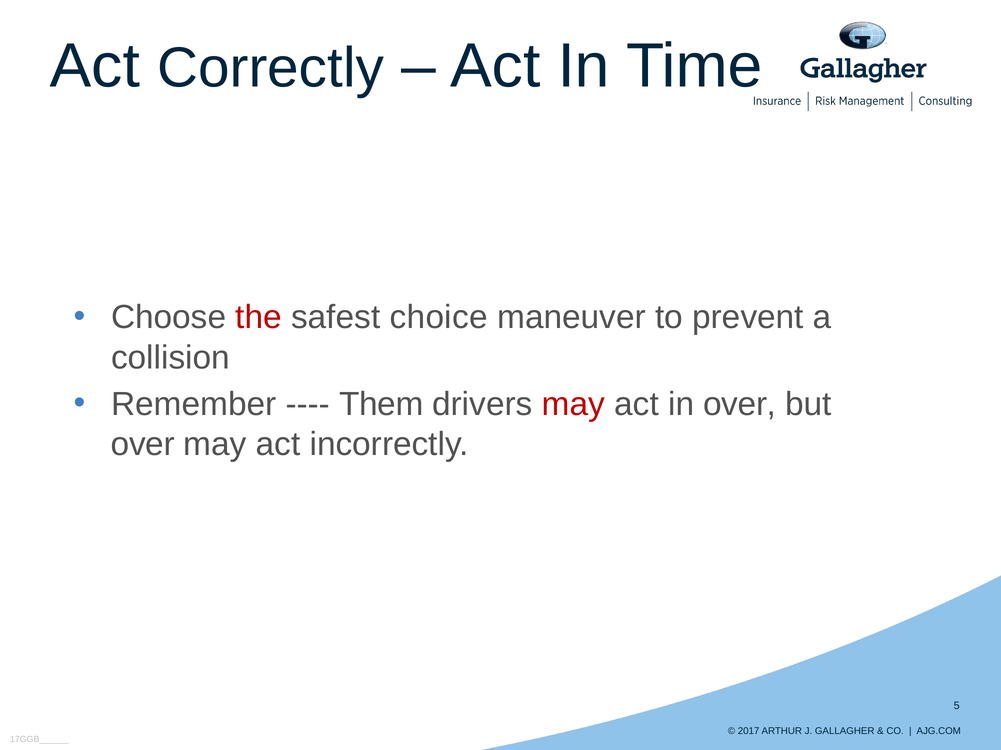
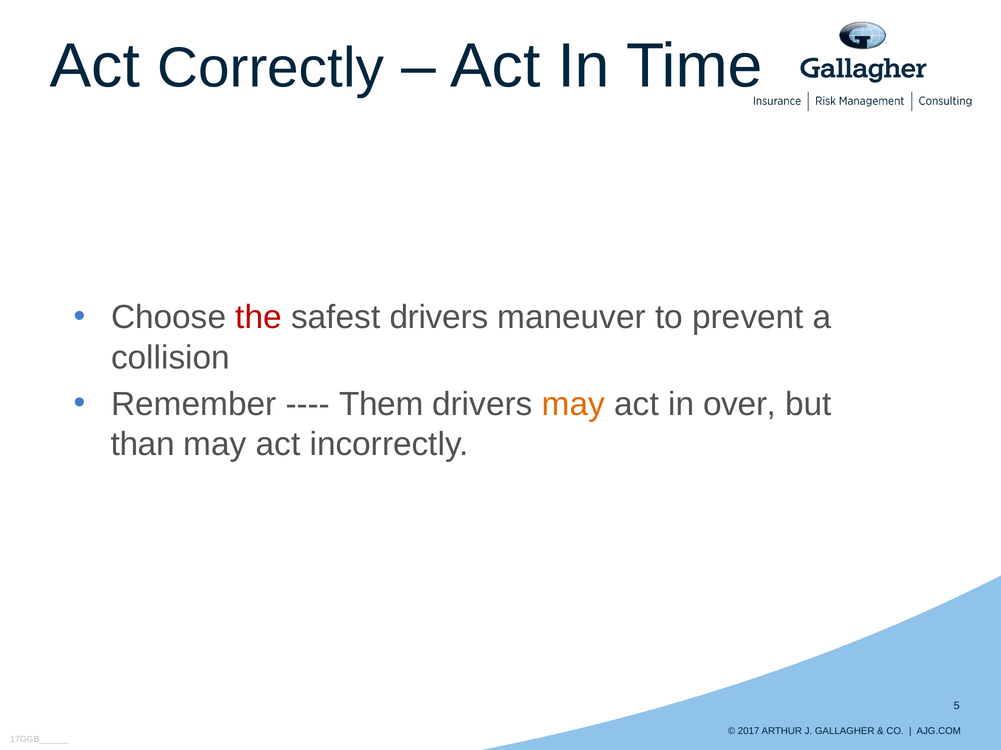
safest choice: choice -> drivers (439, 318)
may colour: red -> orange (573, 405)
over: over -> than (143, 445)
